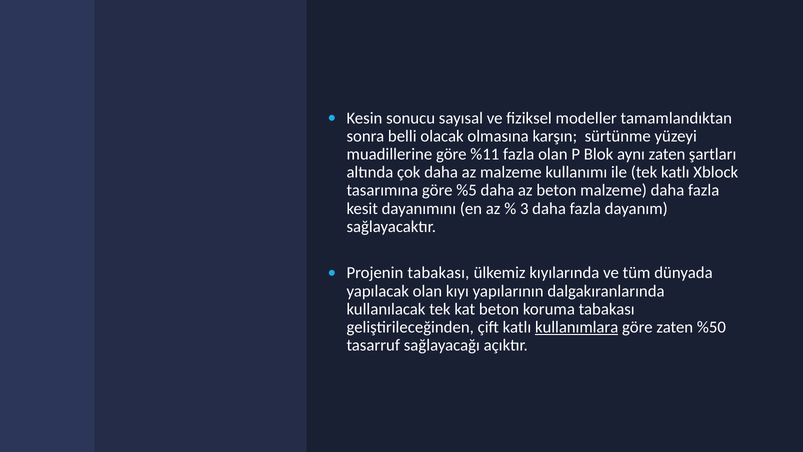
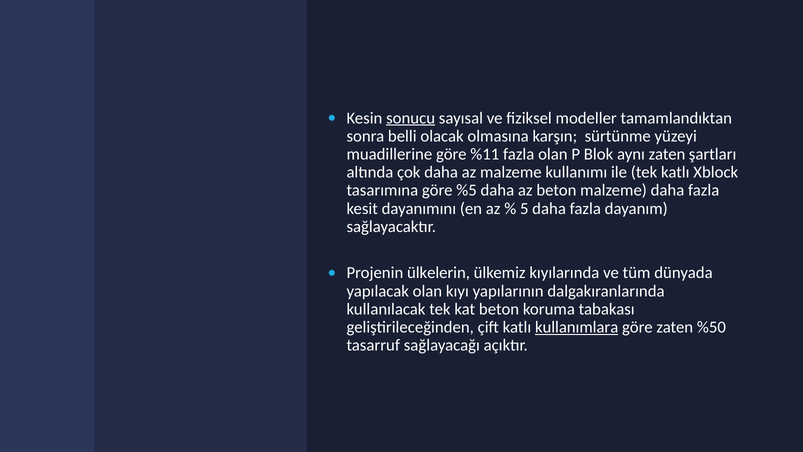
sonucu underline: none -> present (411, 118)
3: 3 -> 5 (524, 208)
Projenin tabakası: tabakası -> ülkelerin (439, 273)
